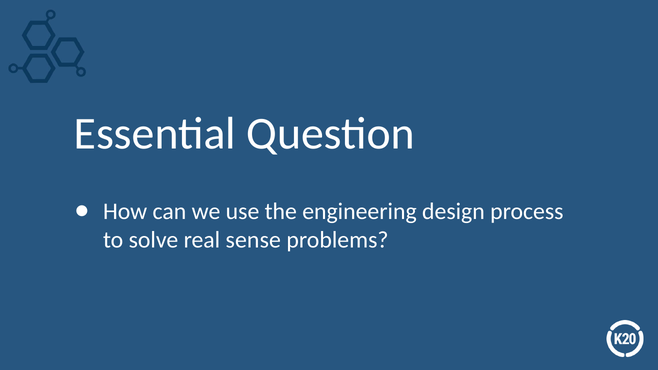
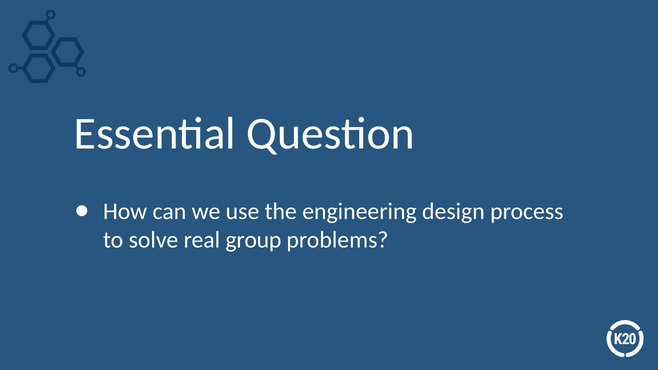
sense: sense -> group (253, 240)
